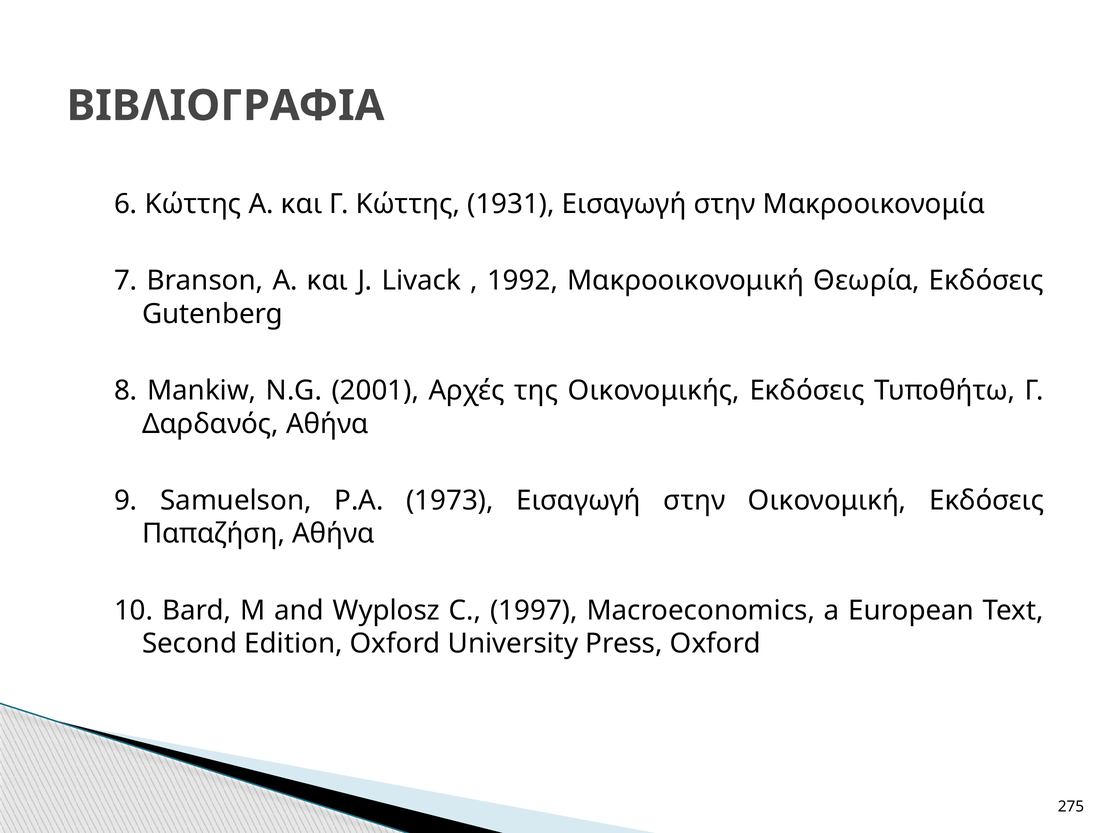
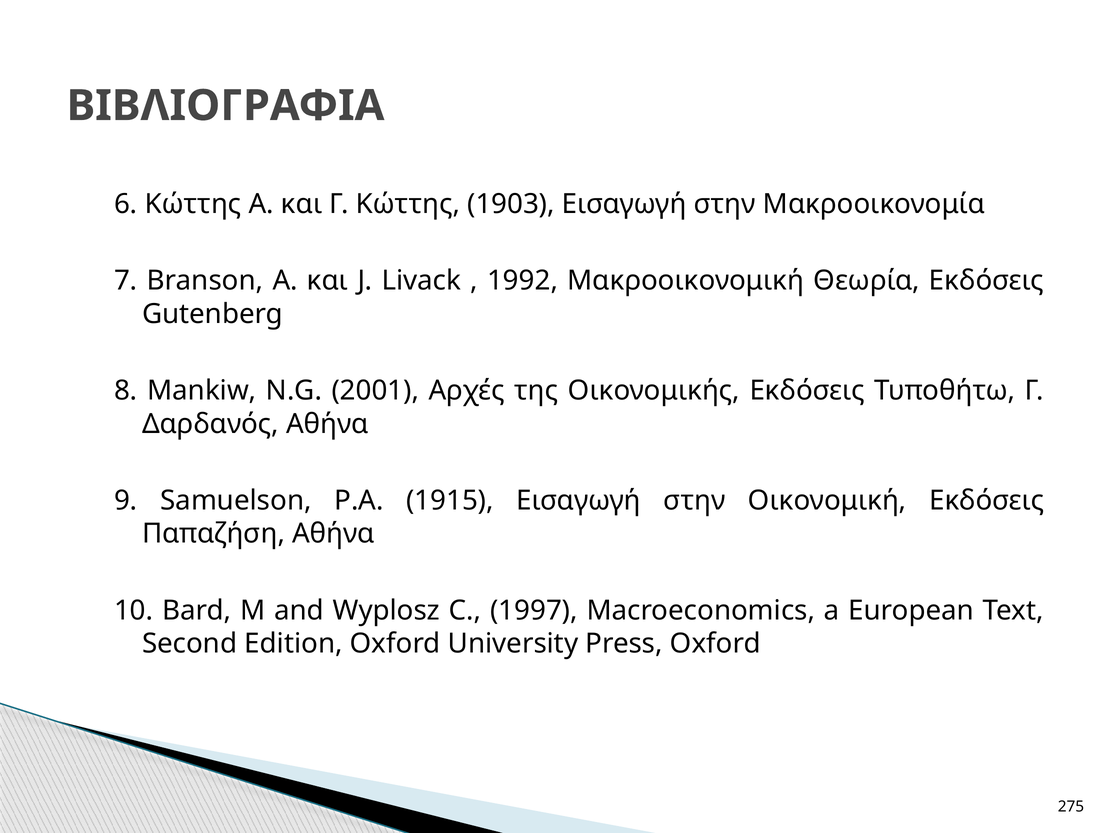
1931: 1931 -> 1903 (511, 204)
1973: 1973 -> 1915 (450, 501)
